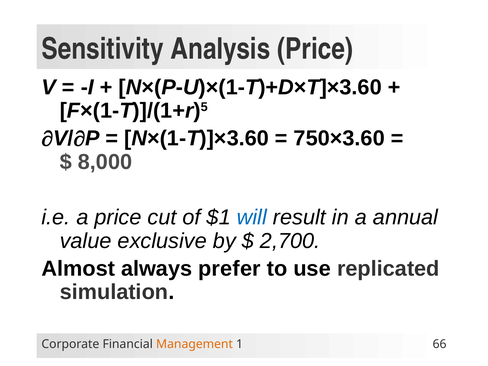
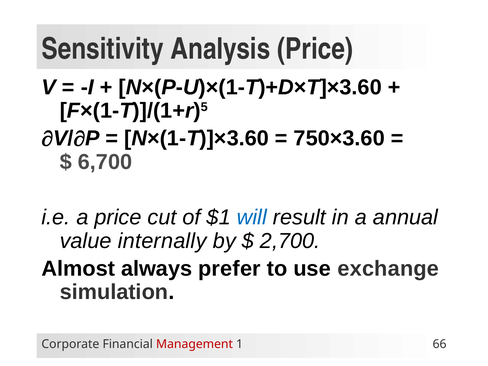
8,000: 8,000 -> 6,700 (105, 162)
exclusive: exclusive -> internally (162, 241)
replicated: replicated -> exchange (388, 269)
Management colour: orange -> red (194, 344)
